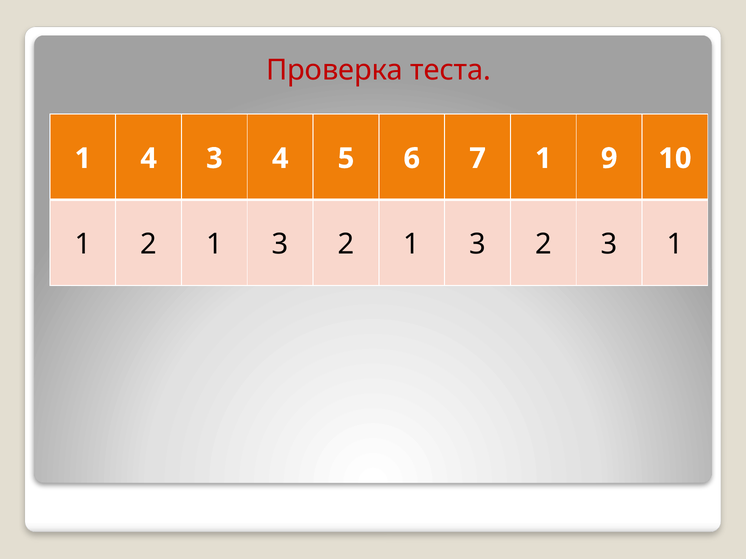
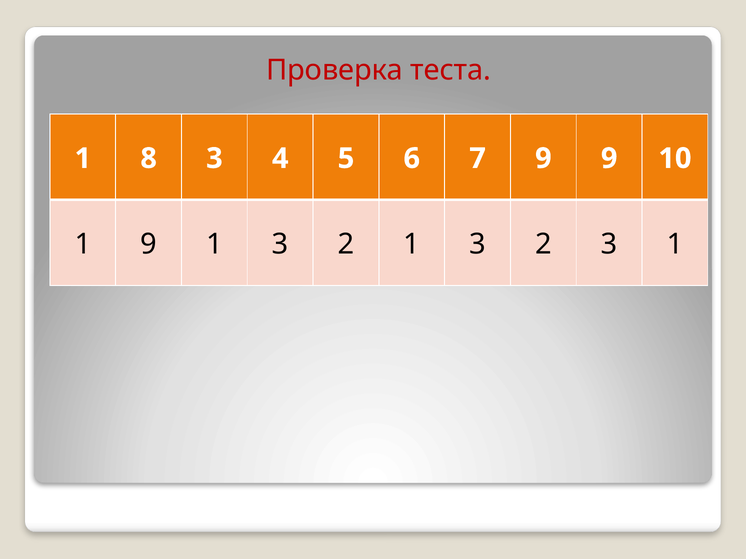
1 4: 4 -> 8 (149, 159)
7 1: 1 -> 9 (543, 159)
1 2: 2 -> 9 (149, 244)
